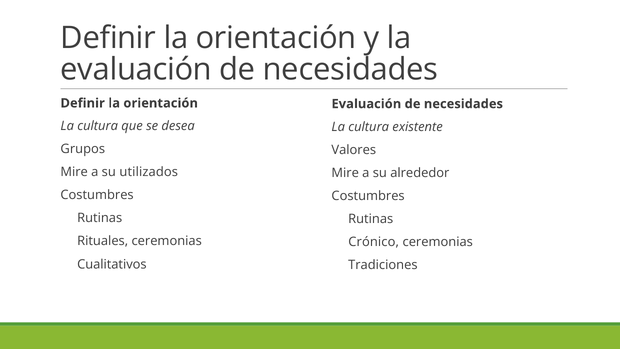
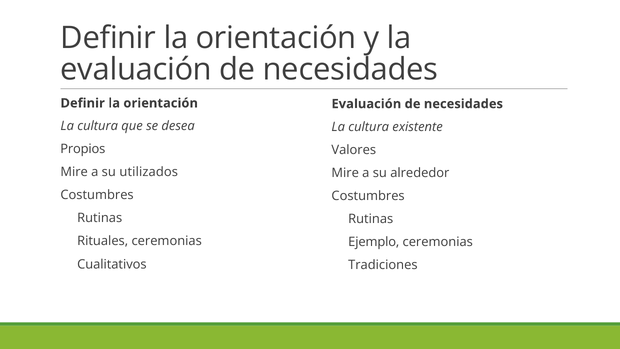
Grupos: Grupos -> Propios (83, 149)
Crónico: Crónico -> Ejemplo (374, 242)
